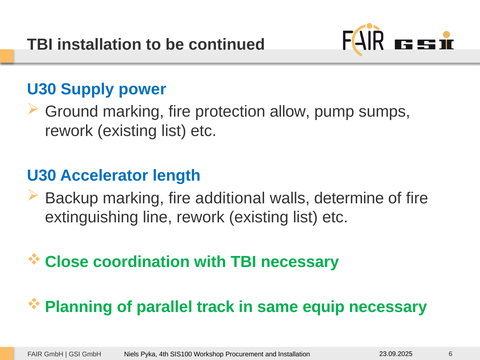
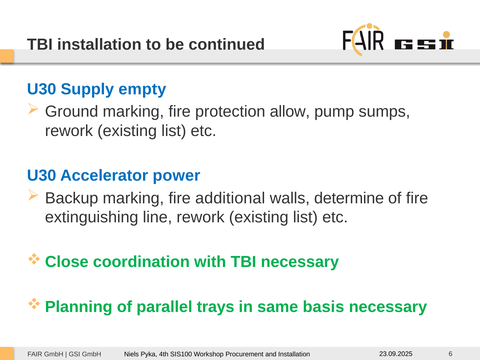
power: power -> empty (142, 89)
length: length -> power (177, 176)
track: track -> trays (216, 307)
equip: equip -> basis (323, 307)
